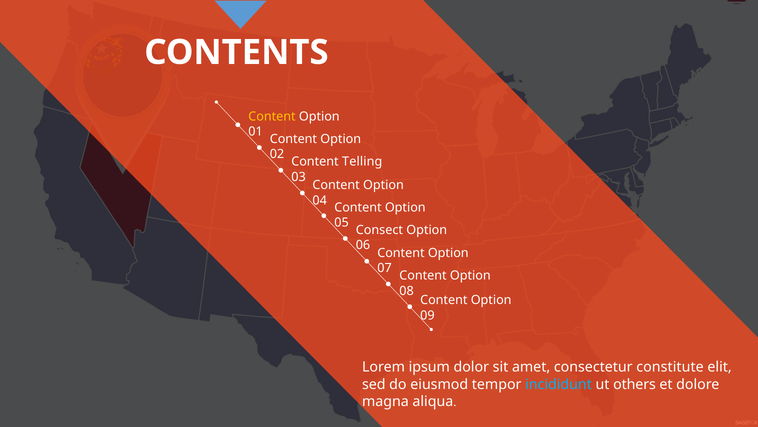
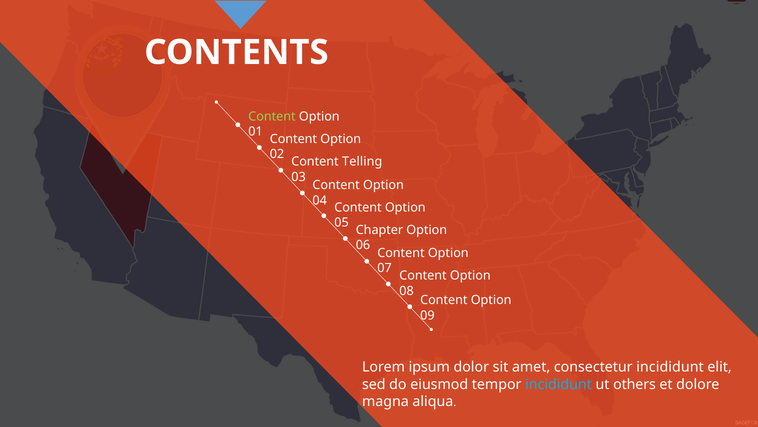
Content colour: yellow -> light green (272, 116)
Consect: Consect -> Chapter (379, 230)
consectetur constitute: constitute -> incididunt (670, 367)
